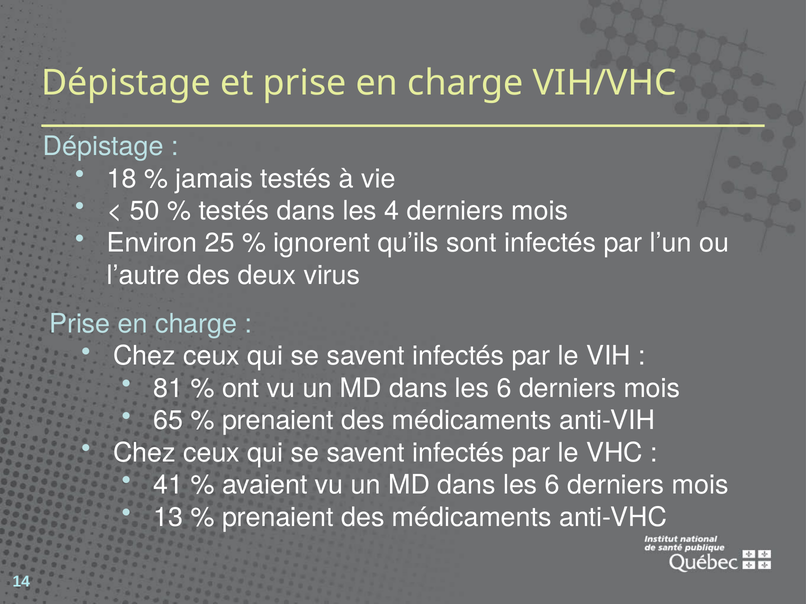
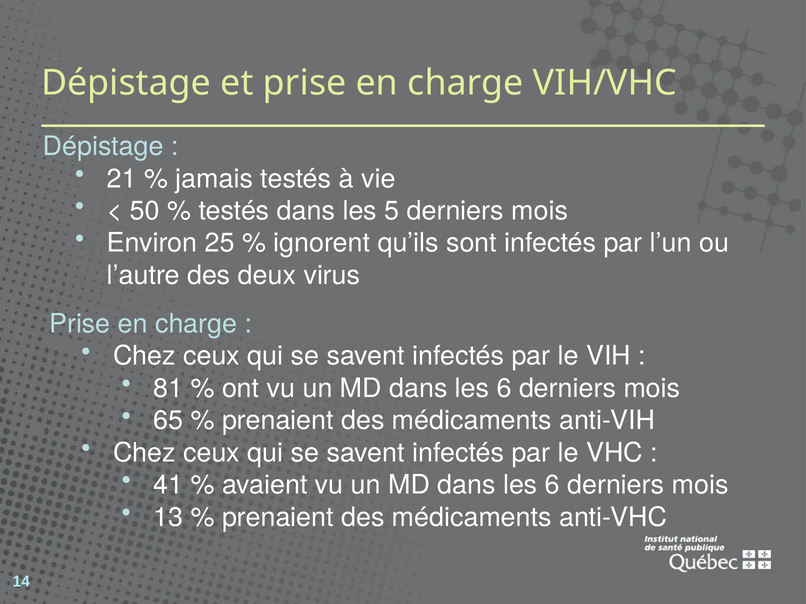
18: 18 -> 21 (122, 179)
4: 4 -> 5 (392, 211)
